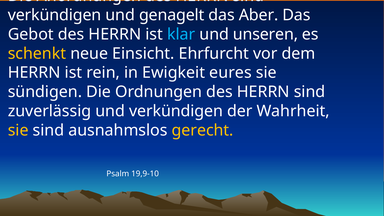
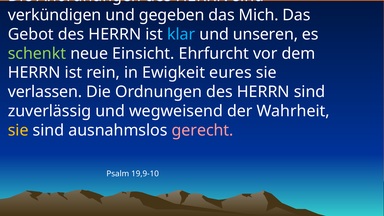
genagelt: genagelt -> gegeben (172, 15)
Aber: Aber -> Mich (259, 15)
schenkt colour: yellow -> light green (37, 53)
sündigen: sündigen -> verlassen (45, 92)
und verkündigen: verkündigen -> wegweisend (176, 111)
gerecht colour: yellow -> pink (203, 130)
